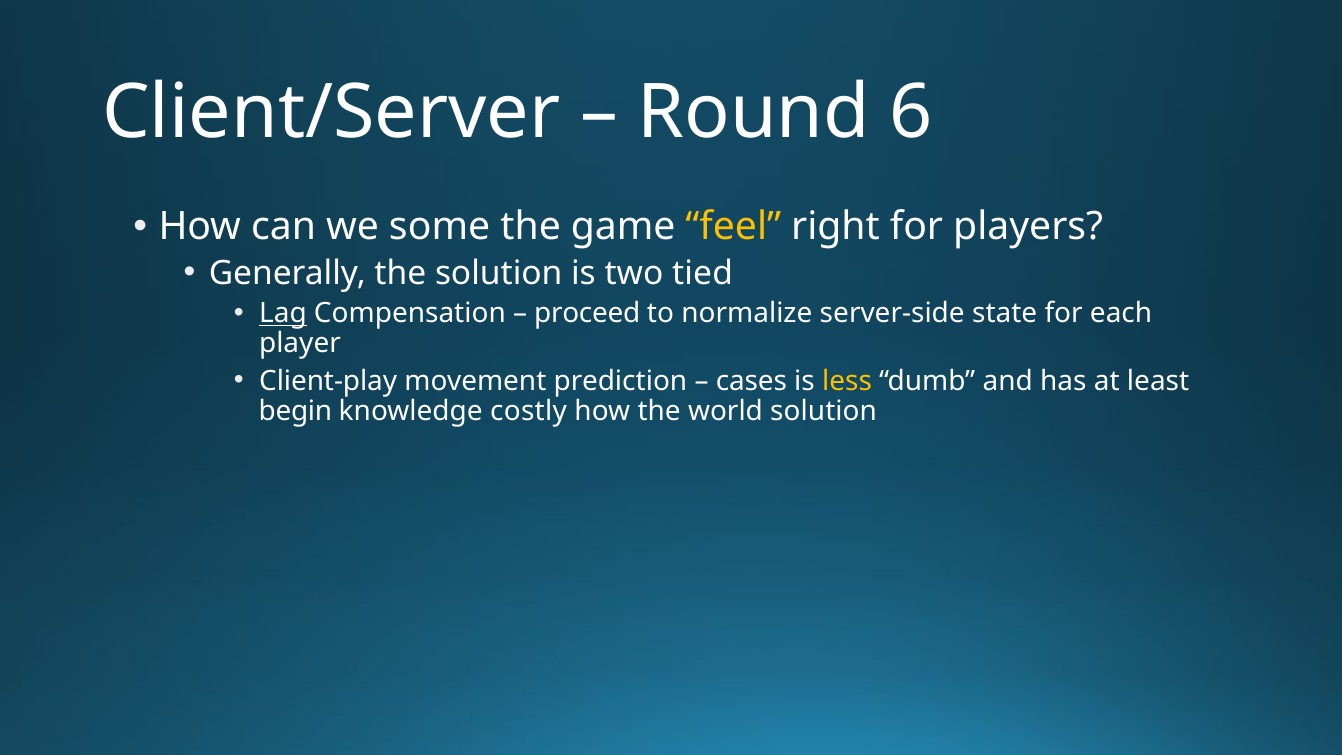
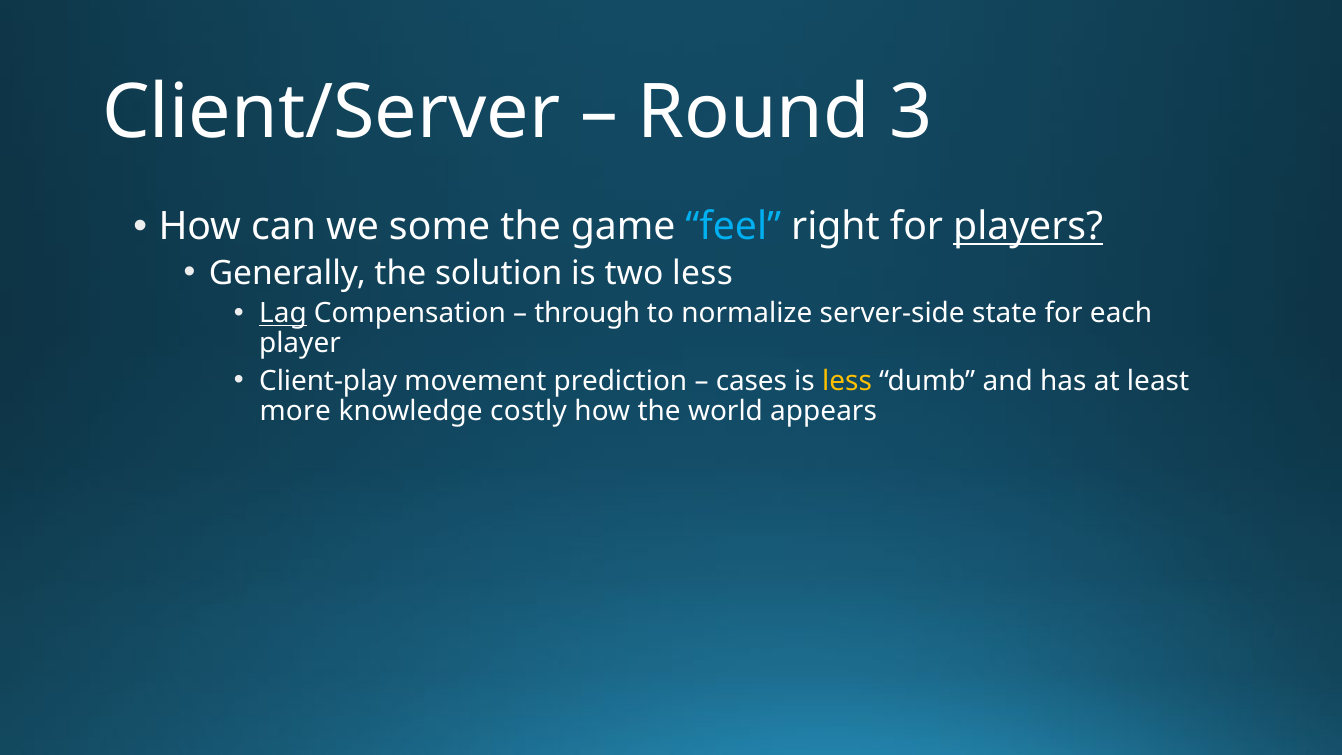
6: 6 -> 3 (911, 113)
feel colour: yellow -> light blue (733, 227)
players underline: none -> present (1028, 227)
two tied: tied -> less (702, 273)
proceed: proceed -> through (587, 313)
begin: begin -> more (295, 411)
world solution: solution -> appears (824, 411)
